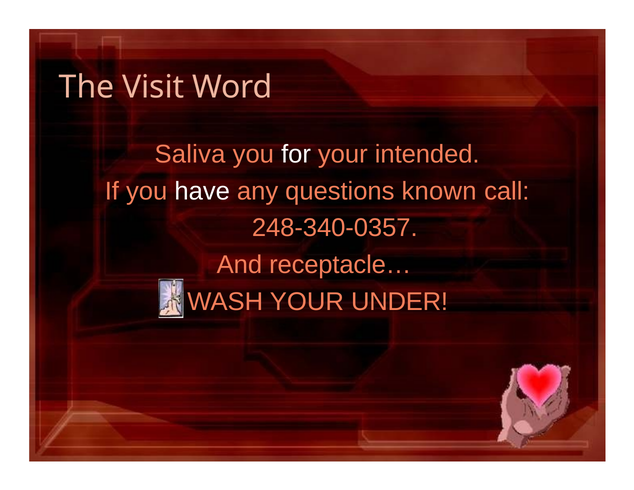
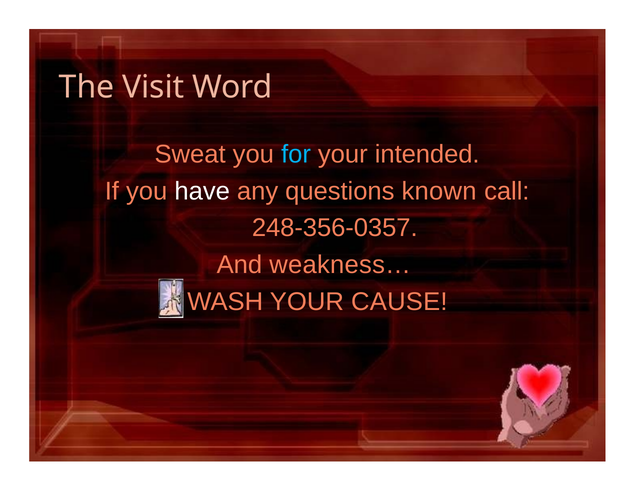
Saliva: Saliva -> Sweat (190, 154)
for colour: white -> light blue (296, 154)
248-340-0357: 248-340-0357 -> 248-356-0357 (335, 228)
receptacle…: receptacle… -> weakness… (340, 265)
UNDER: UNDER -> CAUSE (399, 302)
